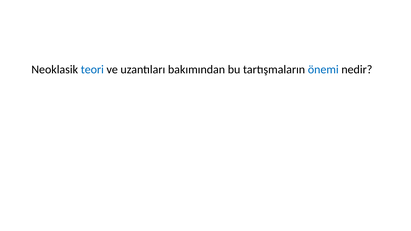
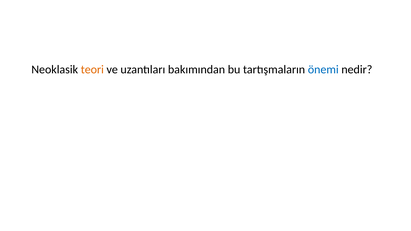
teori colour: blue -> orange (92, 69)
